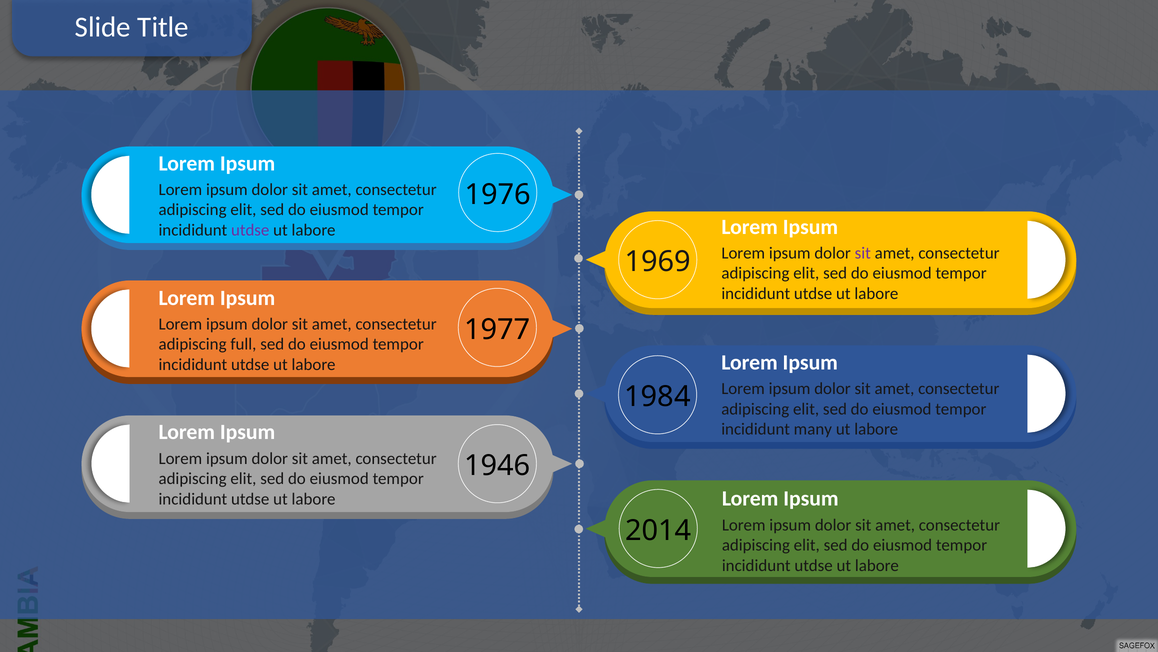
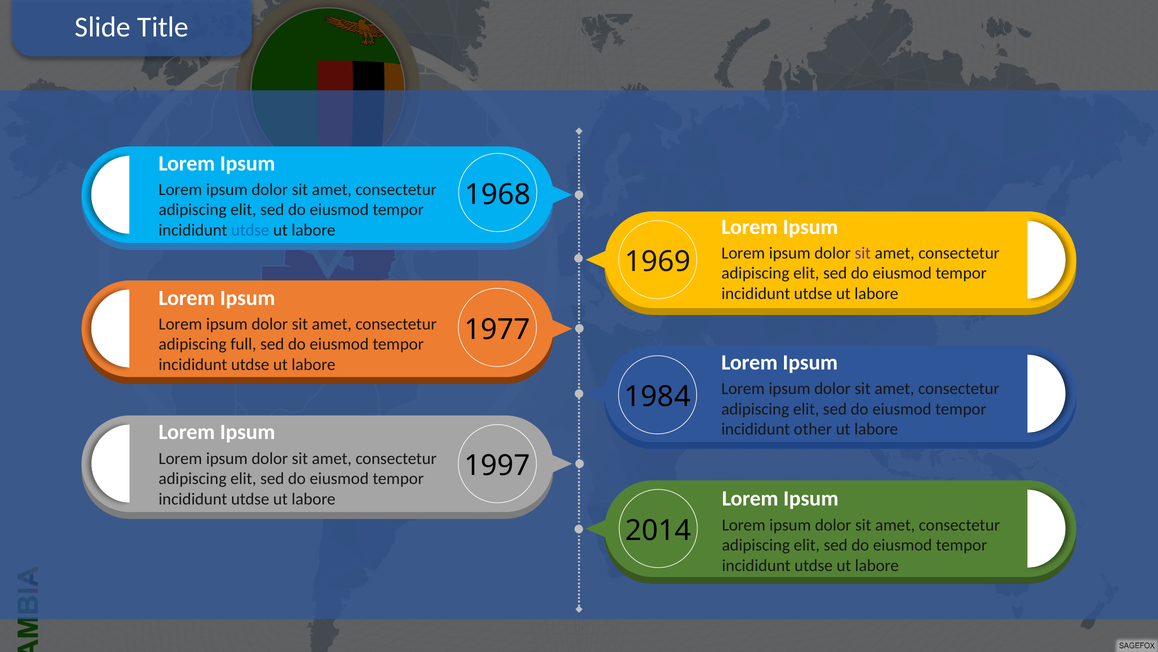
1976: 1976 -> 1968 (498, 194)
utdse colour: purple -> blue (250, 230)
many: many -> other (813, 429)
1946: 1946 -> 1997 (497, 465)
